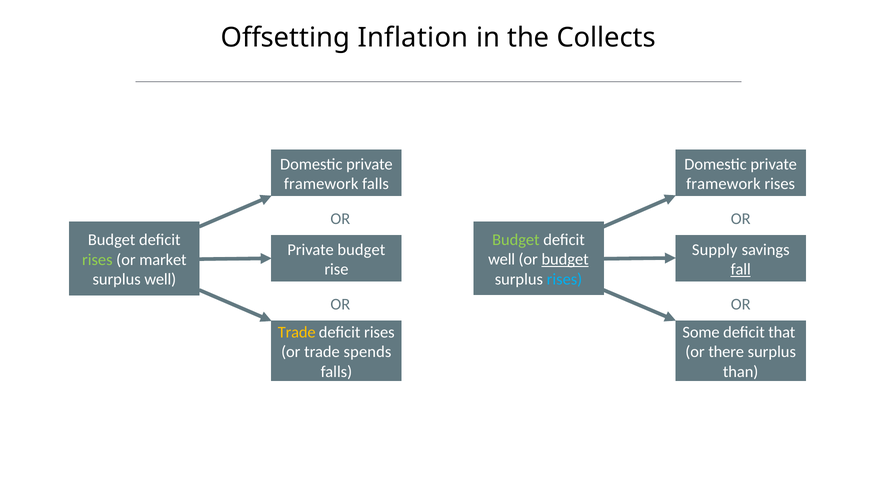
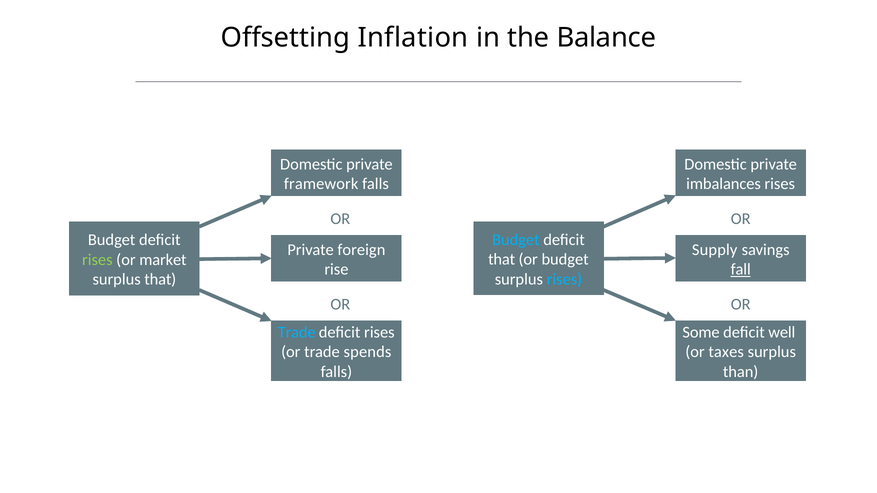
Collects: Collects -> Balance (606, 38)
framework: framework -> imbalances (724, 184)
Budget colour: light green -> light blue (516, 240)
Private budget: budget -> foreign (361, 250)
well: well -> that (502, 260)
budget underline: present -> none (565, 260)
surplus well: well -> that (160, 280)
Trade colour: yellow -> light blue (297, 333)
that: that -> well (782, 333)
there: there -> taxes (726, 352)
